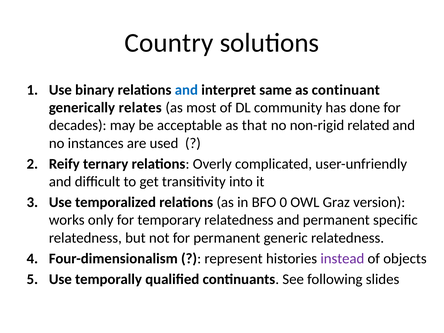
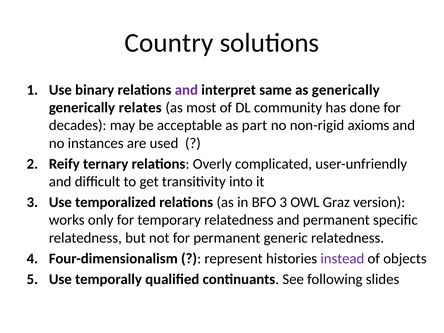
and colour: blue -> purple (186, 90)
as continuant: continuant -> generically (346, 90)
that: that -> part (254, 125)
related: related -> axioms (368, 125)
BFO 0: 0 -> 3 (283, 202)
